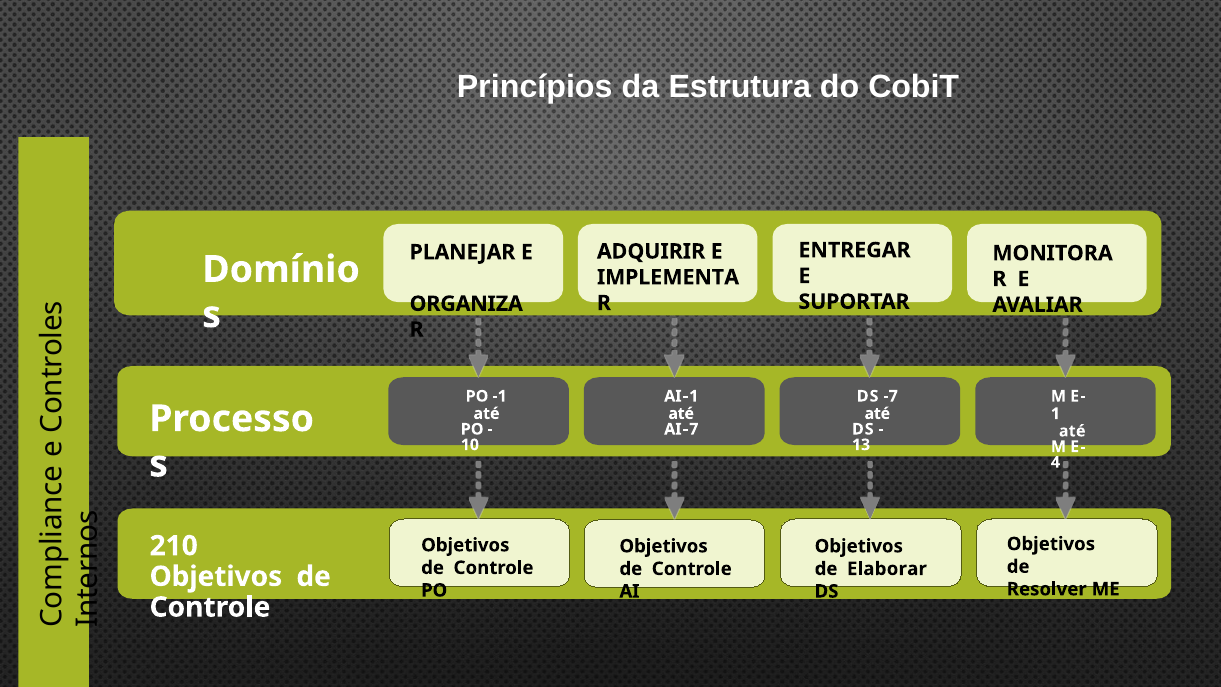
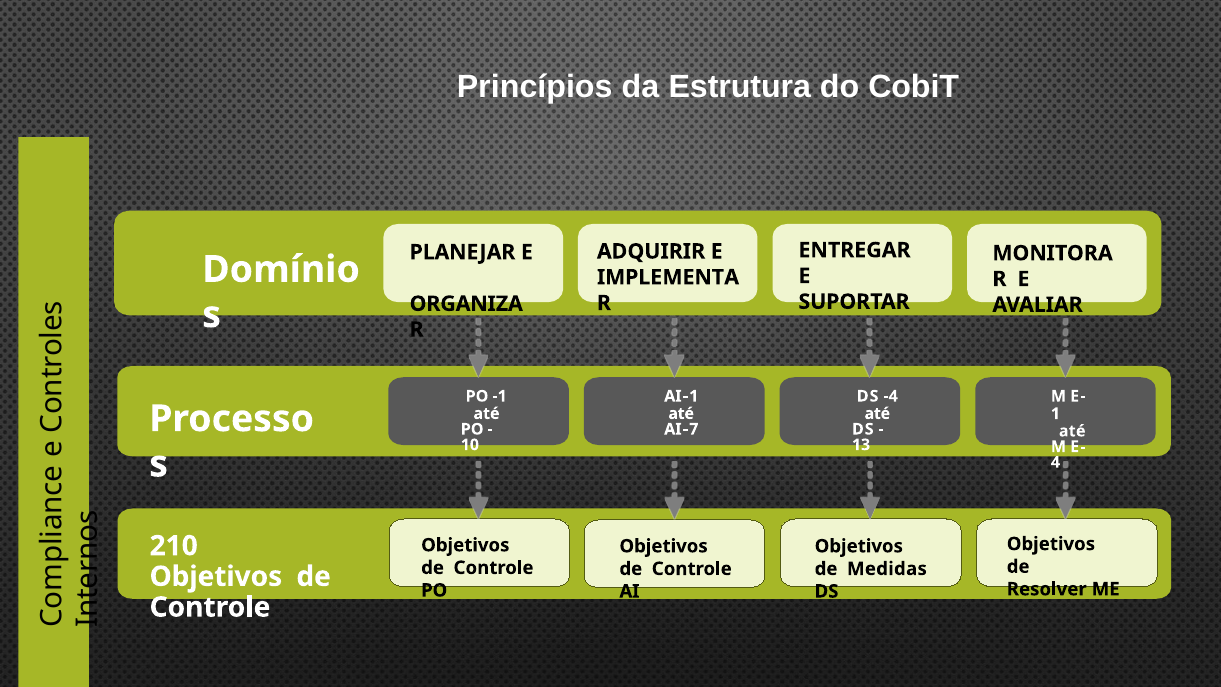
-7: -7 -> -4 (891, 396)
Elaborar: Elaborar -> Medidas (887, 569)
